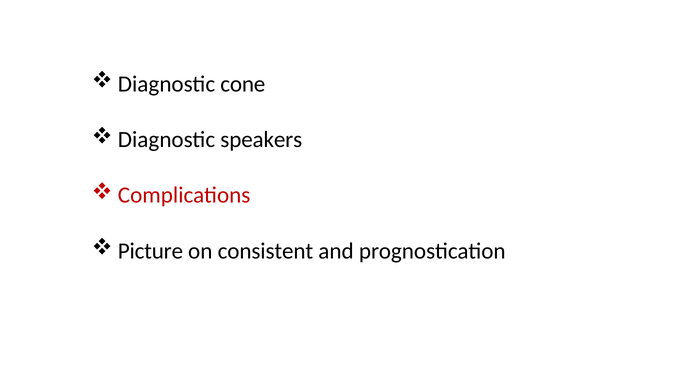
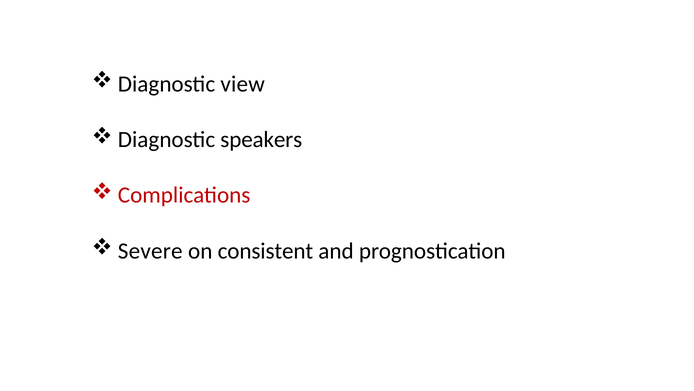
cone: cone -> view (243, 84)
Picture: Picture -> Severe (150, 251)
